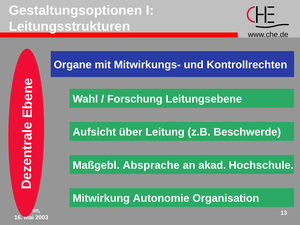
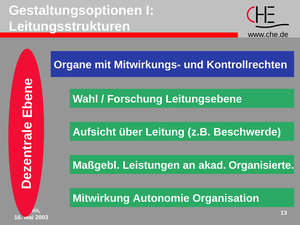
Absprache: Absprache -> Leistungen (151, 165)
Hochschule: Hochschule -> Organisierte (261, 165)
